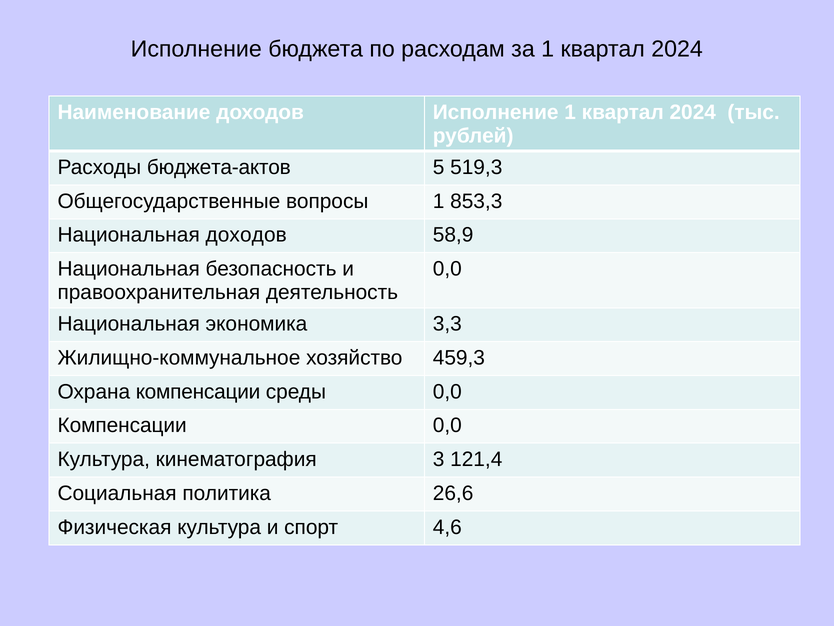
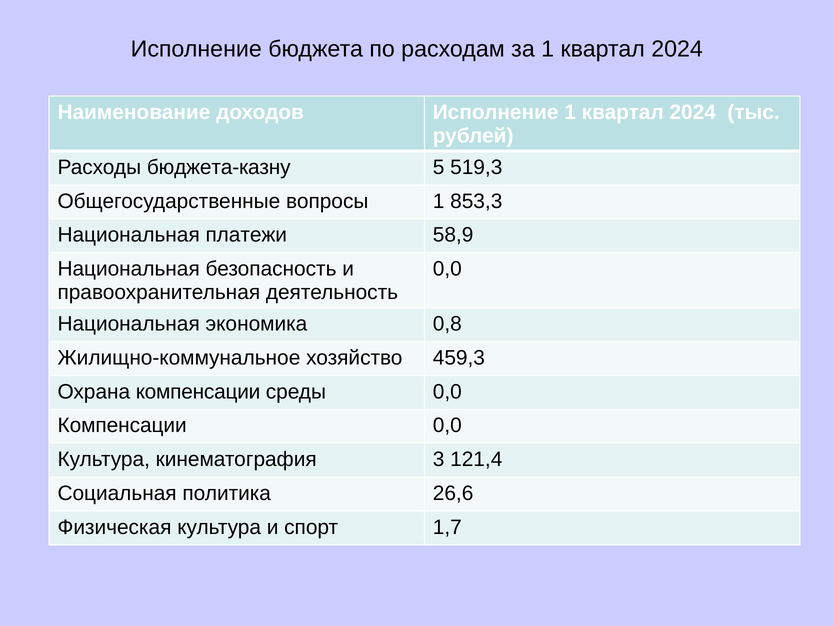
бюджета-актов: бюджета-актов -> бюджета-казну (219, 167)
Национальная доходов: доходов -> платежи (246, 235)
3,3: 3,3 -> 0,8 (447, 324)
4,6: 4,6 -> 1,7 (447, 527)
